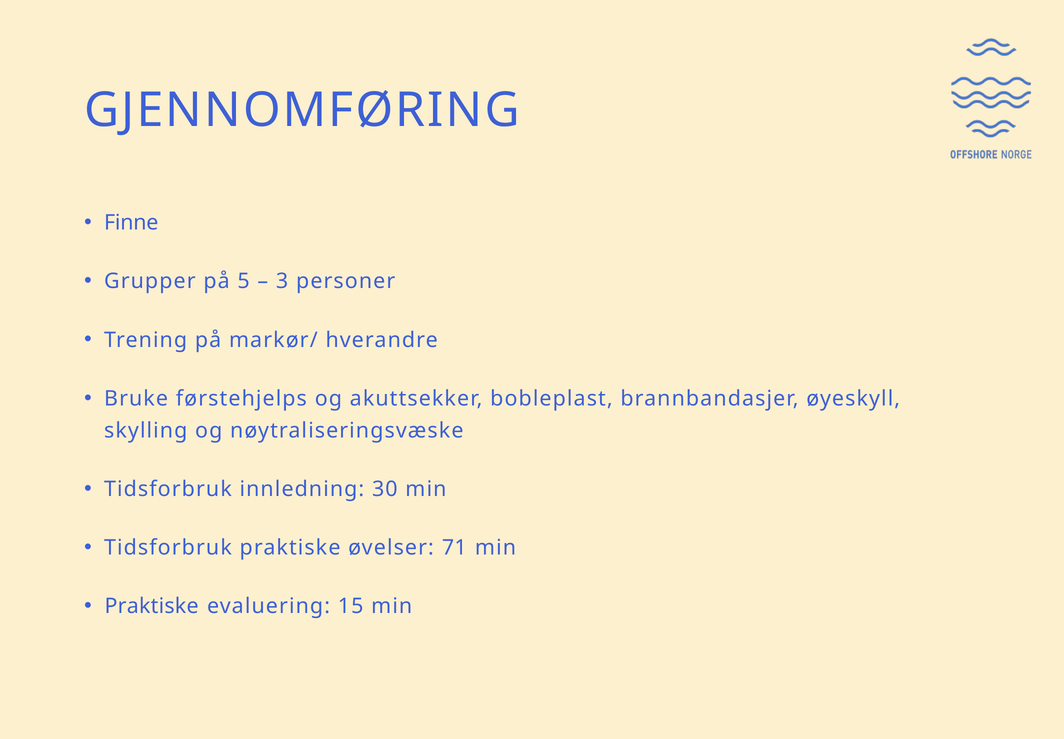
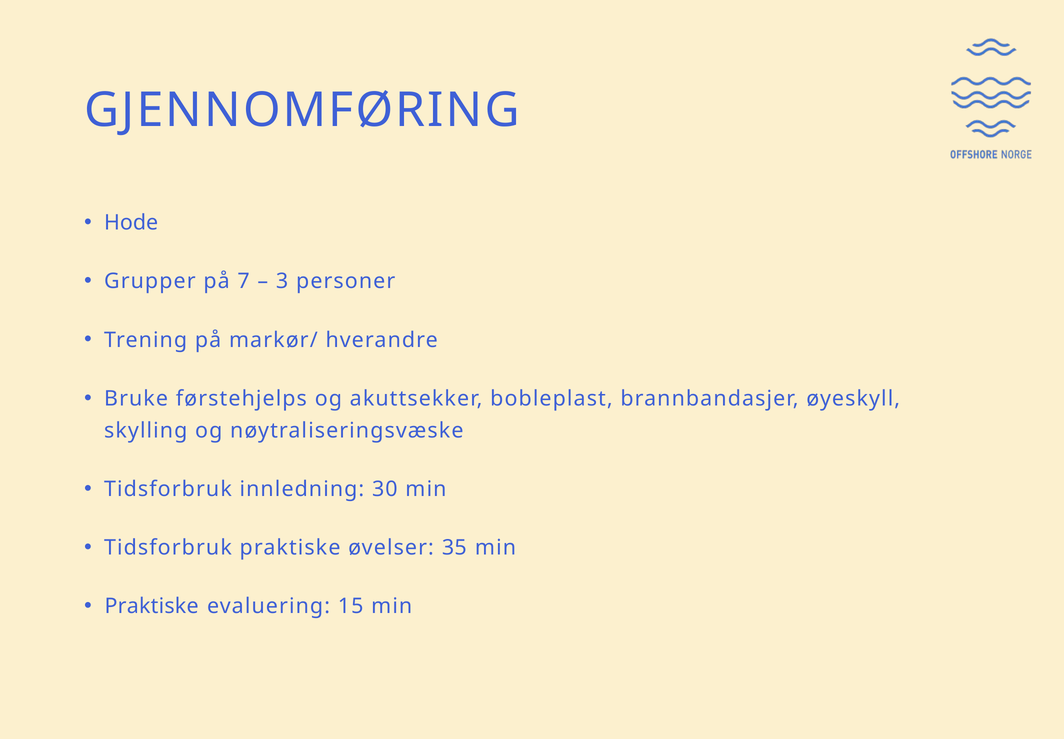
Finne: Finne -> Hode (131, 223)
5: 5 -> 7 (244, 281)
71: 71 -> 35 (454, 548)
